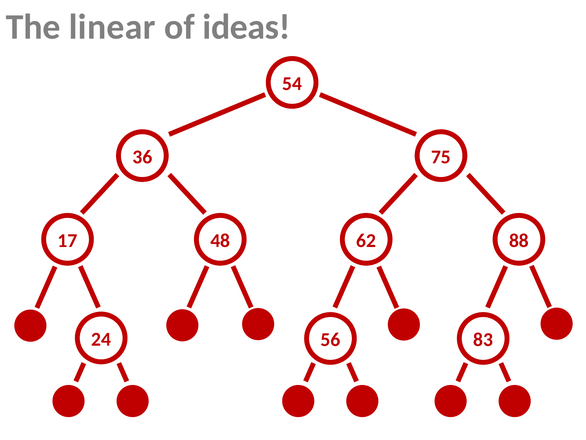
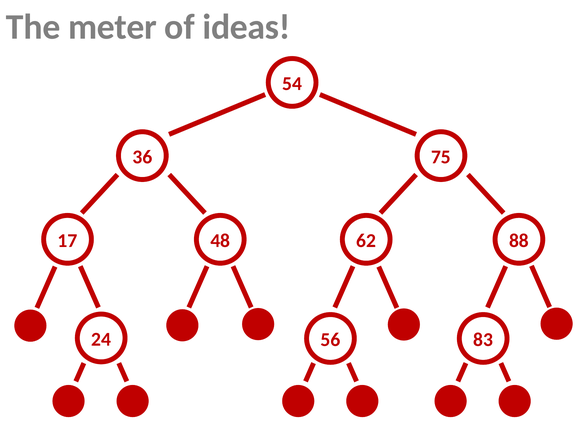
linear: linear -> meter (113, 27)
